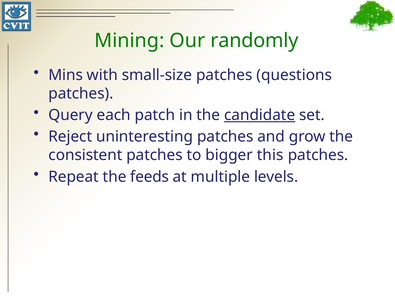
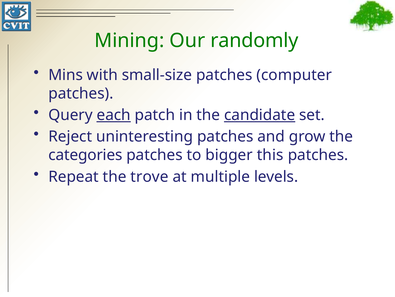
questions: questions -> computer (294, 75)
each underline: none -> present (114, 115)
consistent: consistent -> categories (85, 155)
feeds: feeds -> trove (149, 176)
